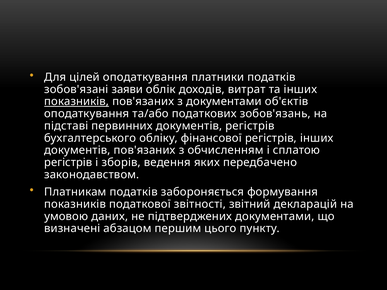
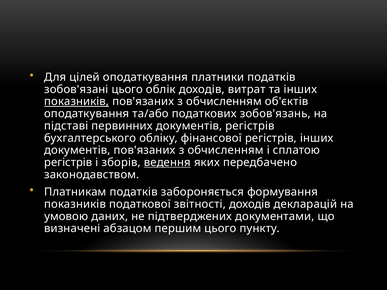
зобов'язані заяви: заяви -> цього (127, 89)
документами: документами -> обчисленням (224, 102)
ведення underline: none -> present (167, 163)
звітності звітний: звітний -> доходів (250, 204)
